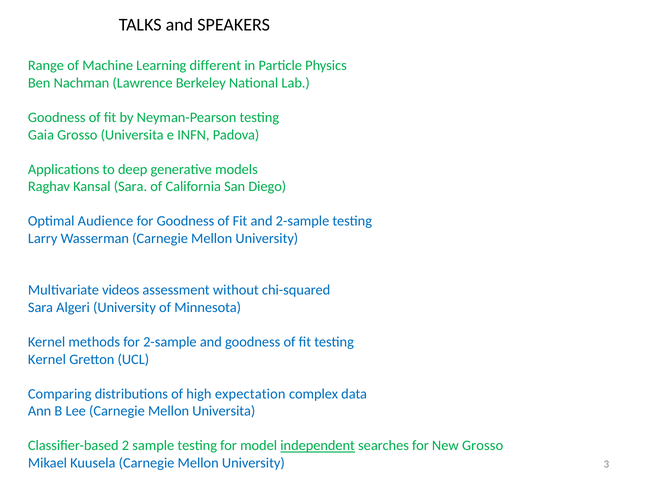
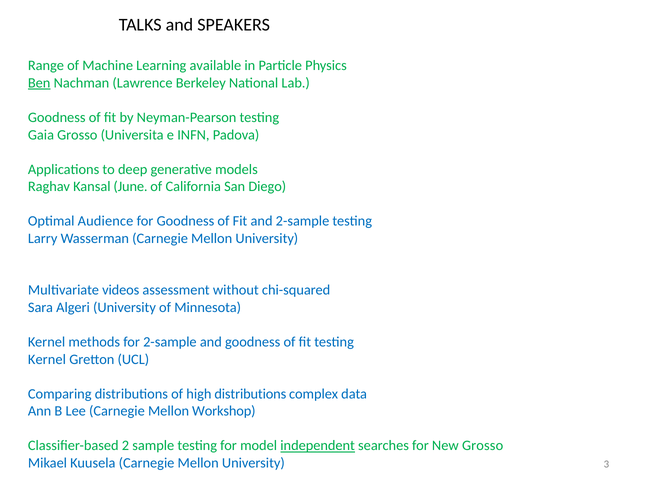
different: different -> available (215, 66)
Ben underline: none -> present (39, 83)
Kansal Sara: Sara -> June (131, 187)
high expectation: expectation -> distributions (250, 394)
Mellon Universita: Universita -> Workshop (224, 411)
